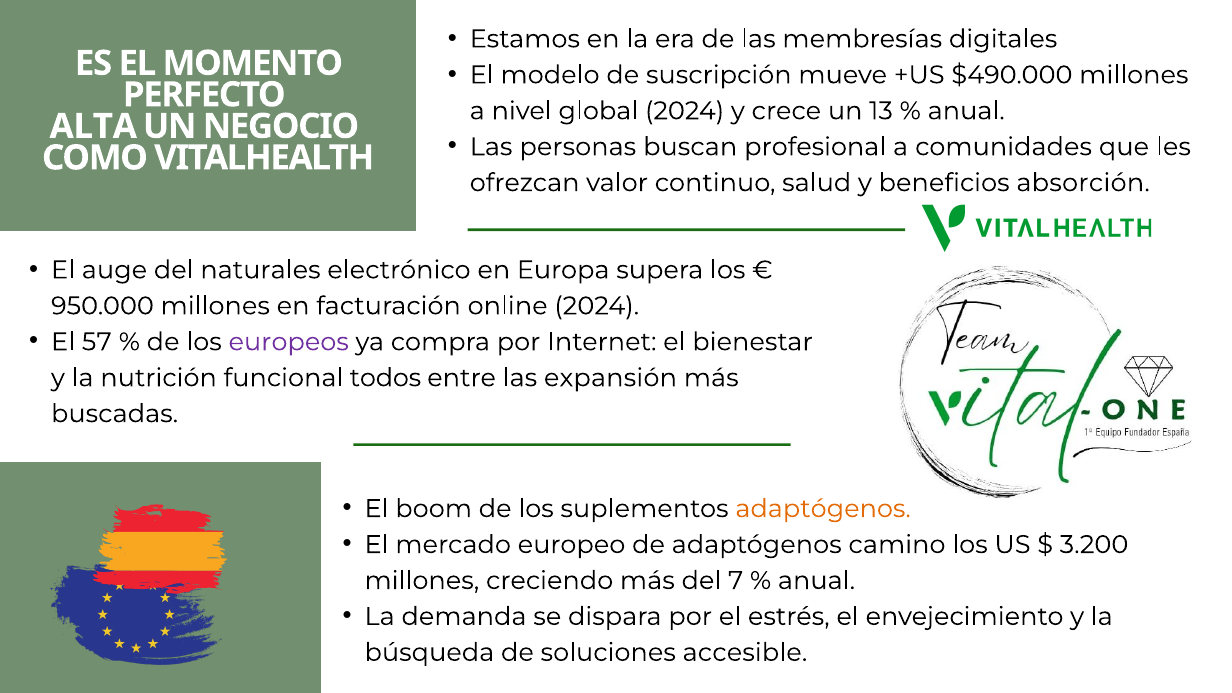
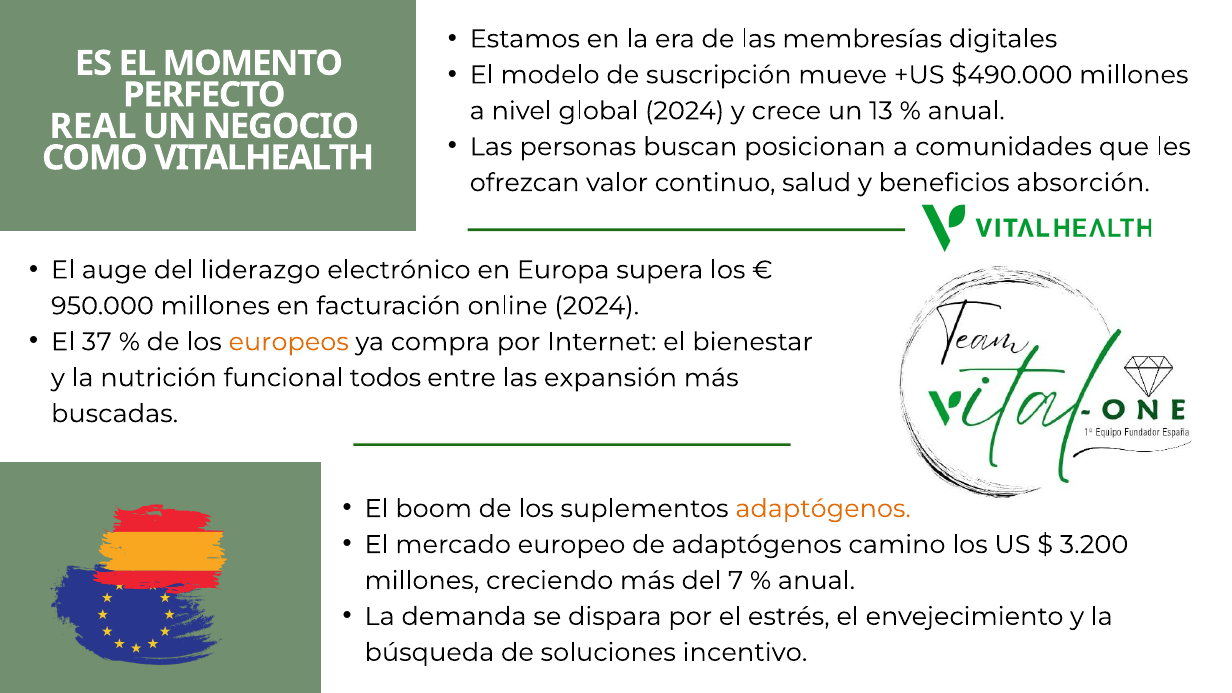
ALTA: ALTA -> REAL (93, 126)
profesional: profesional -> posicionan (815, 147)
naturales: naturales -> liderazgo (260, 270)
57: 57 -> 37 (97, 342)
europeos colour: purple -> orange (289, 342)
accesible: accesible -> incentivo (745, 652)
